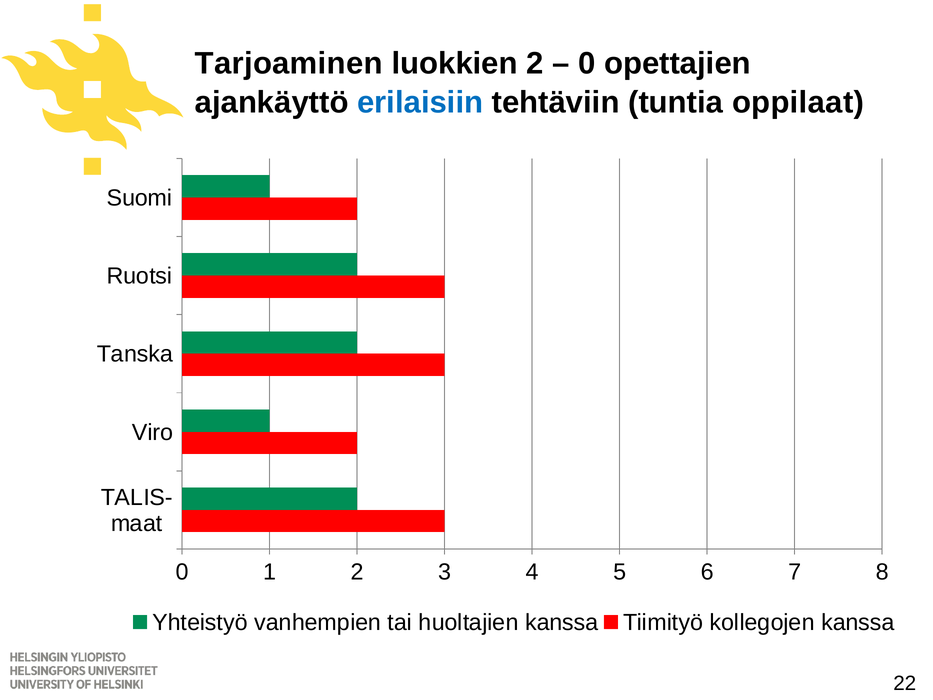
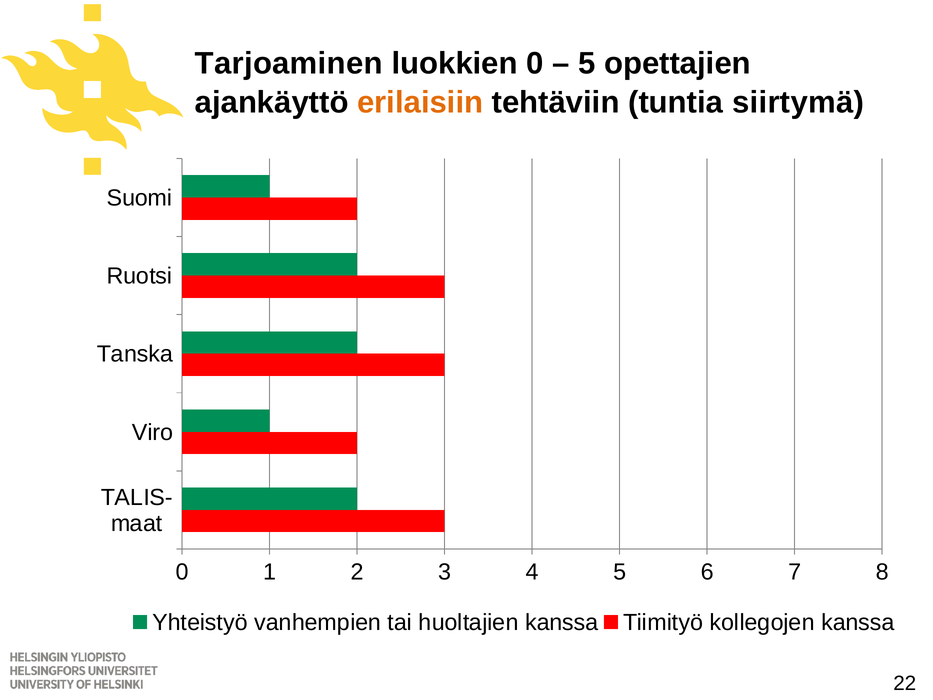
luokkien 2: 2 -> 0 (535, 64)
0: 0 -> 5 (587, 64)
erilaisiin colour: blue -> orange (420, 102)
oppilaat: oppilaat -> siirtymä (798, 102)
